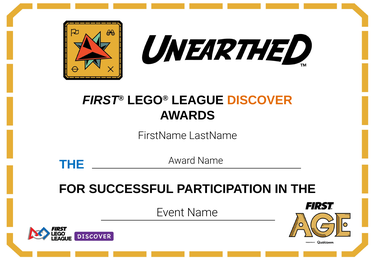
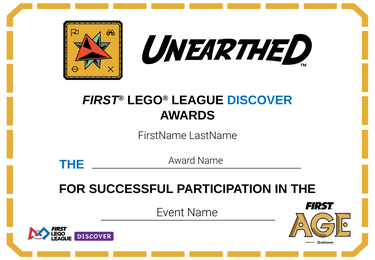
DISCOVER colour: orange -> blue (260, 100)
